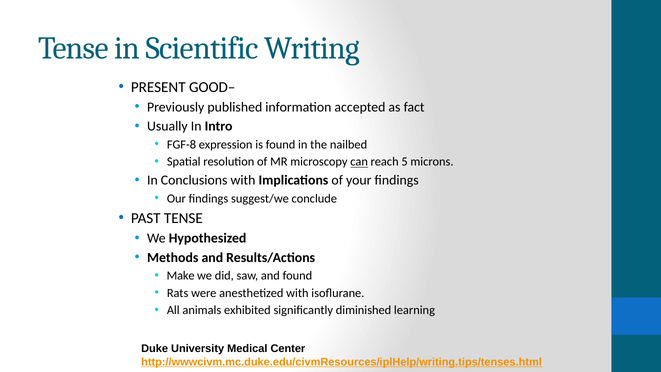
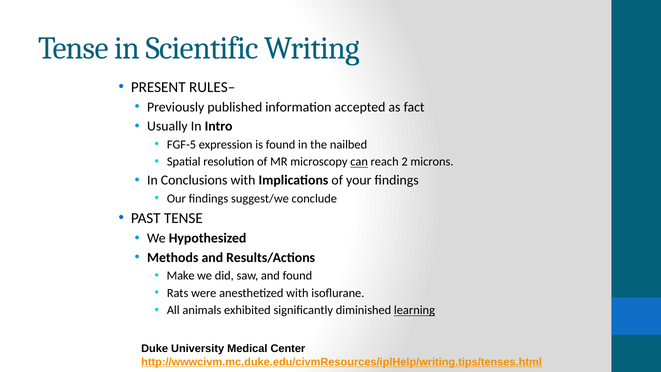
GOOD–: GOOD– -> RULES– (212, 87)
FGF-8: FGF-8 -> FGF-5 (181, 144)
5: 5 -> 2 (405, 162)
learning underline: none -> present (414, 310)
